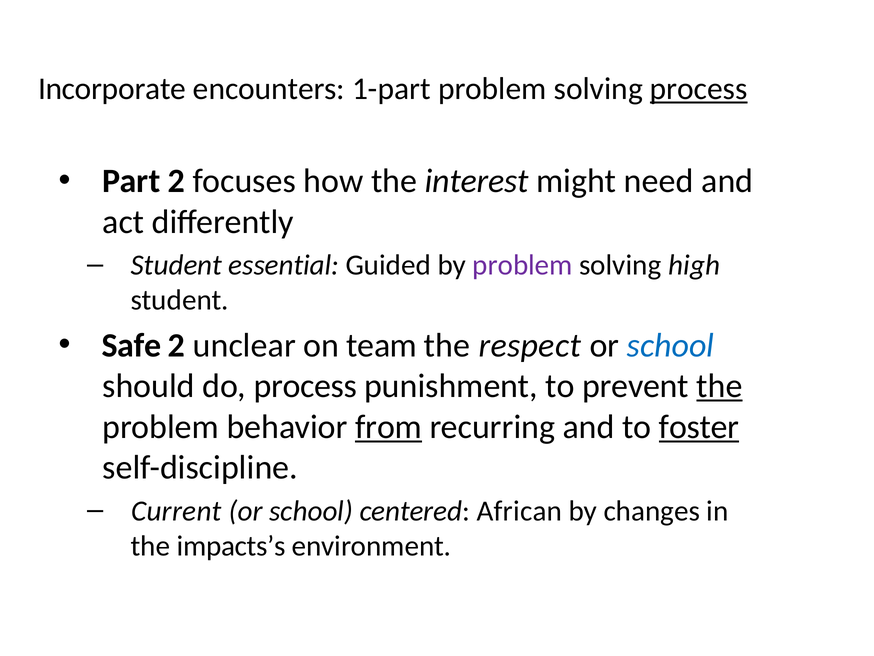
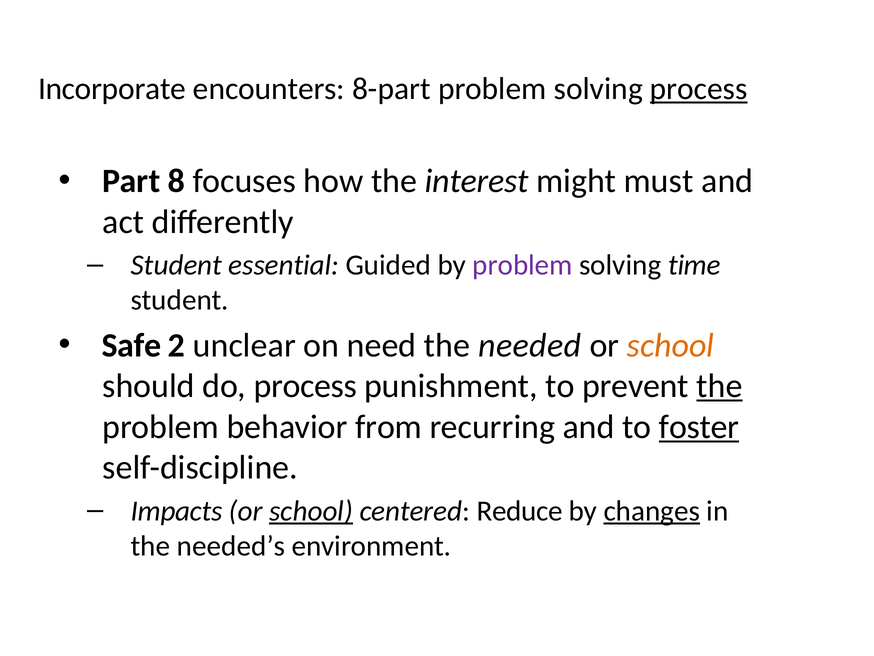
1-part: 1-part -> 8-part (391, 89)
Part 2: 2 -> 8 (176, 181)
need: need -> must (659, 181)
high: high -> time (694, 265)
team: team -> need (382, 345)
respect: respect -> needed (530, 345)
school colour: blue -> orange (671, 345)
from underline: present -> none (389, 426)
Current: Current -> Impacts (177, 511)
school underline: none -> present (311, 511)
African: African -> Reduce (520, 511)
changes underline: none -> present (652, 511)
impacts’s: impacts’s -> needed’s (231, 545)
